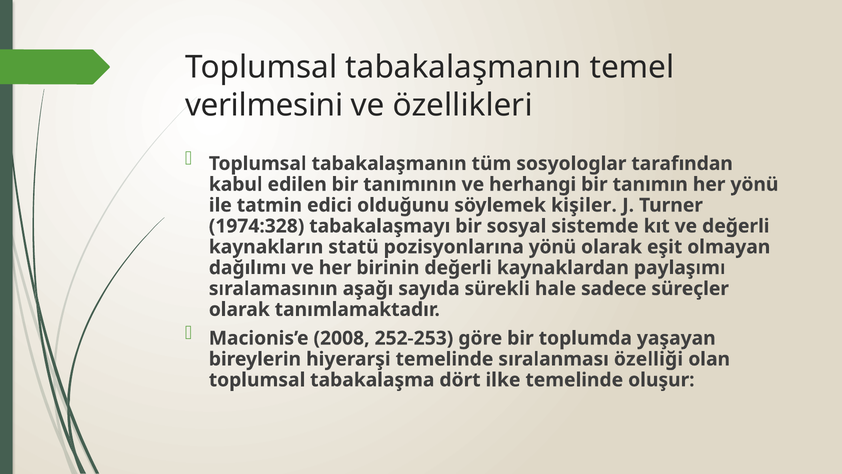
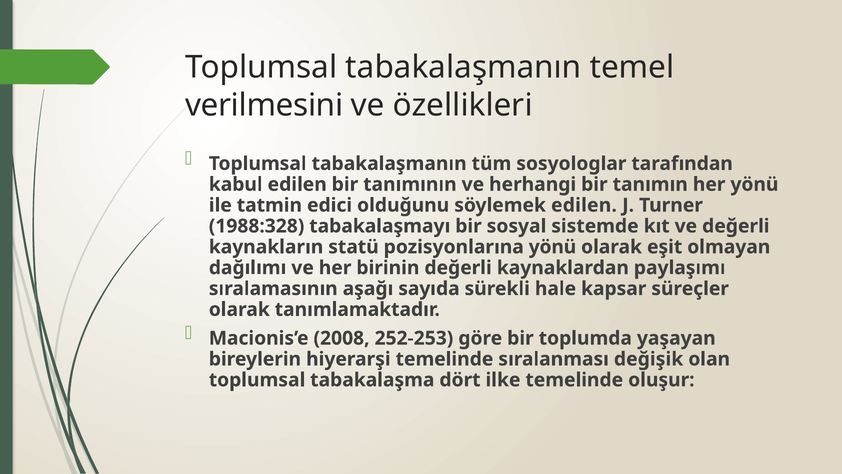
söylemek kişiler: kişiler -> edilen (584, 205)
1974:328: 1974:328 -> 1988:328 (257, 226)
sadece: sadece -> kapsar (614, 288)
özelliği: özelliği -> değişik (649, 359)
